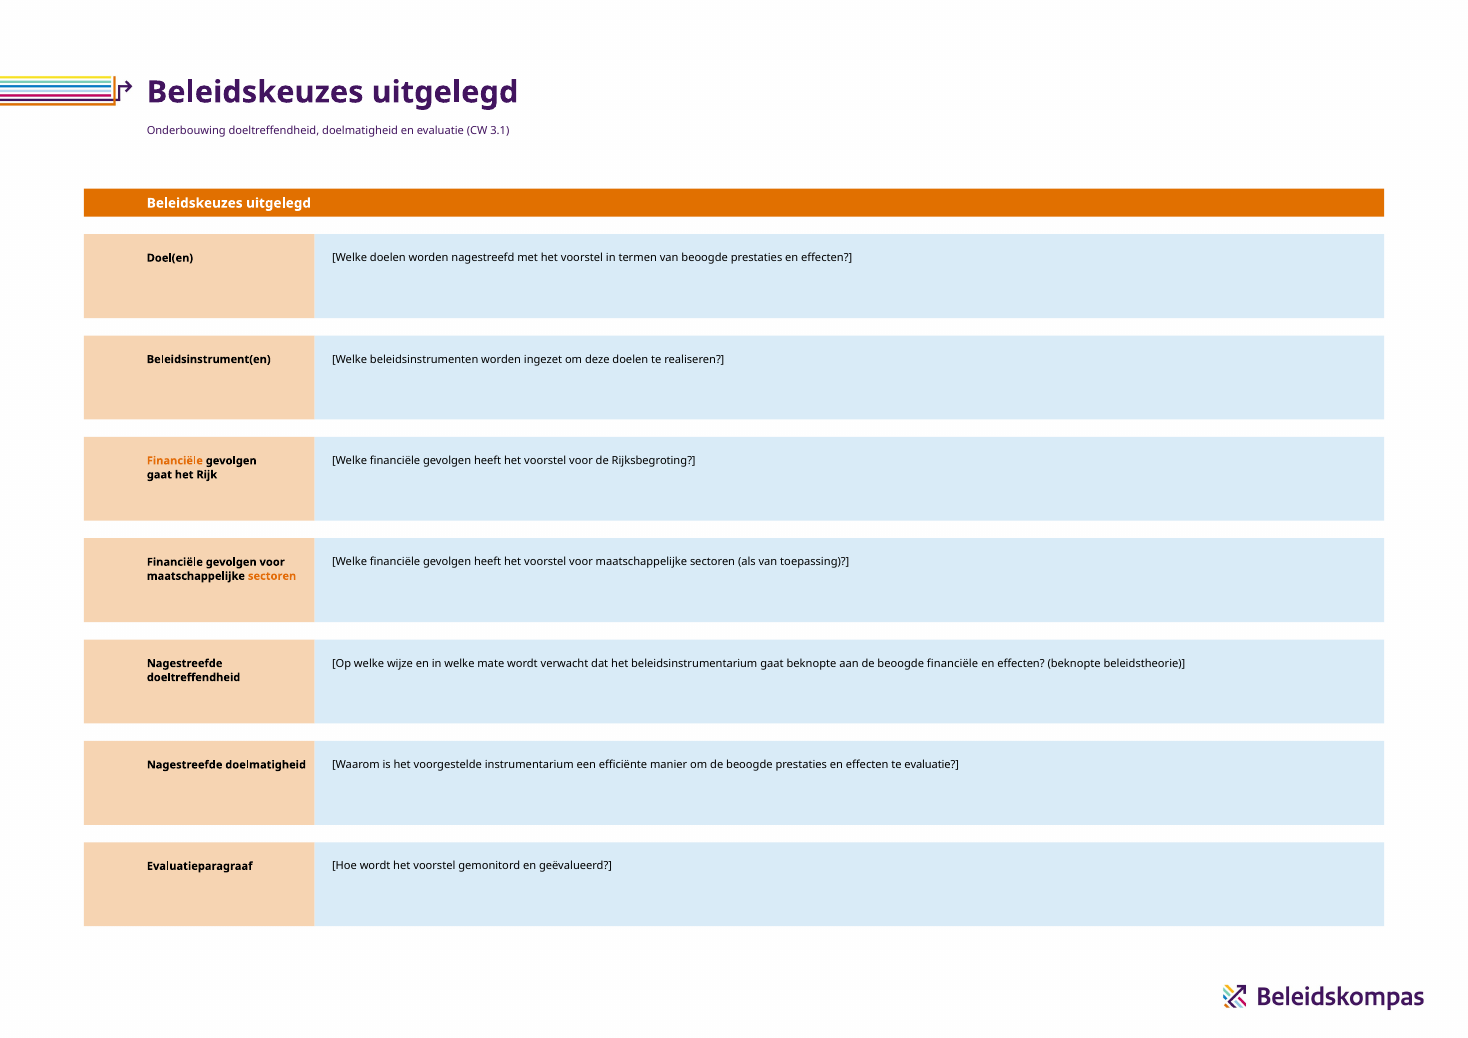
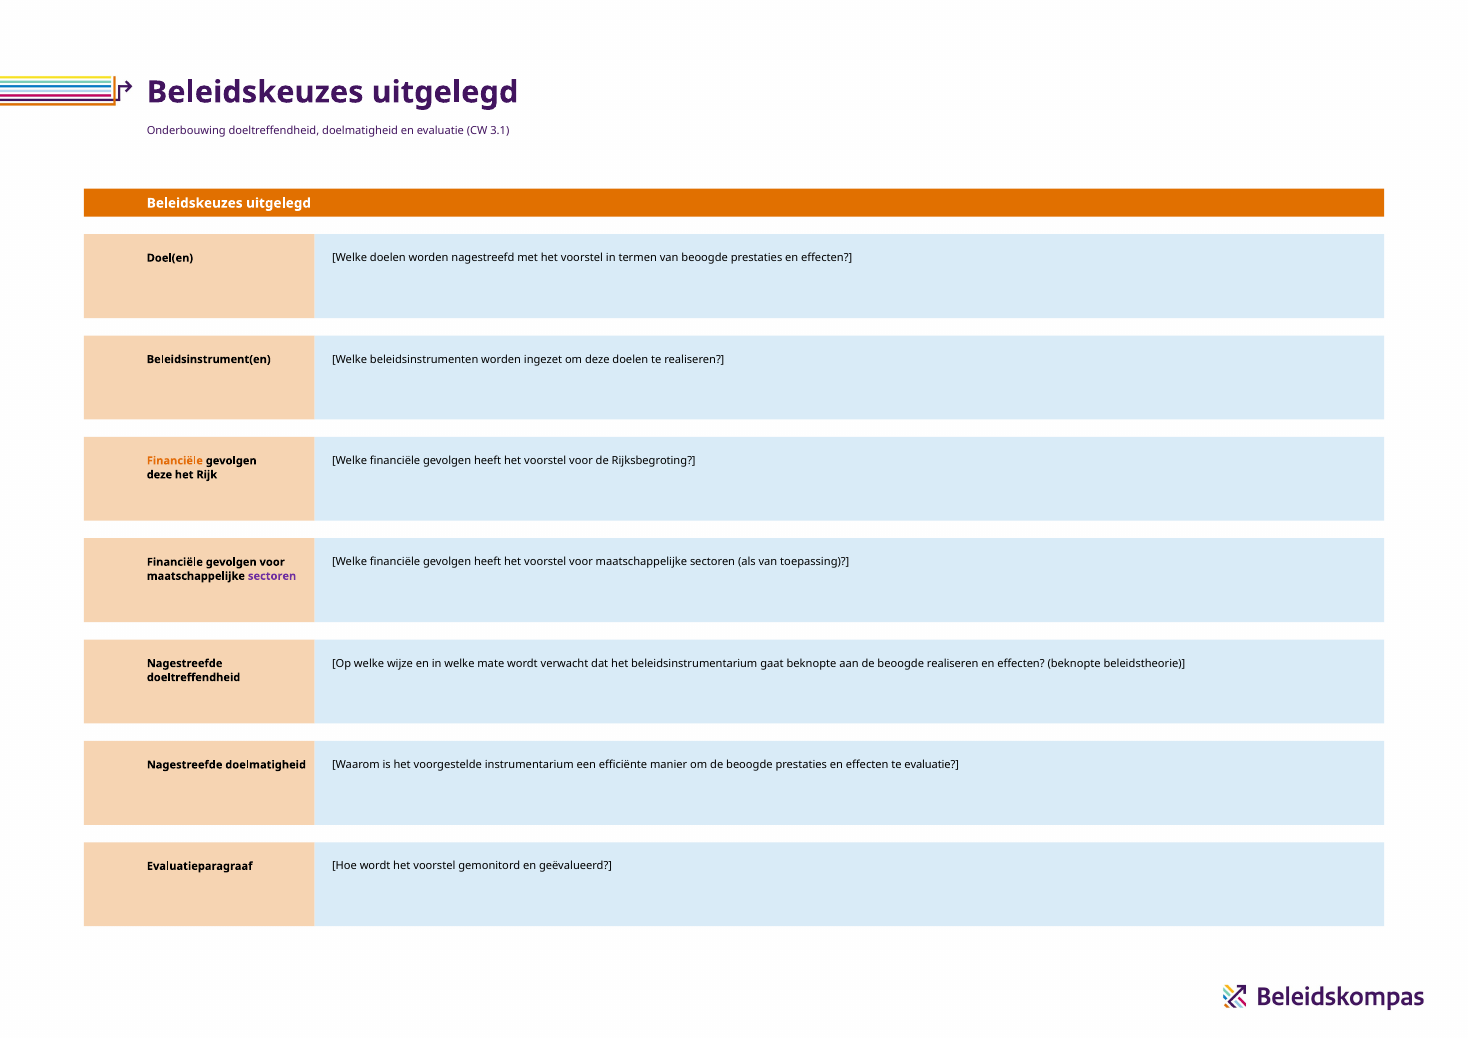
gaat: gaat -> deze (159, 475)
sectoren colour: orange -> purple (272, 576)
beoogde financiële: financiële -> realiseren (953, 664)
